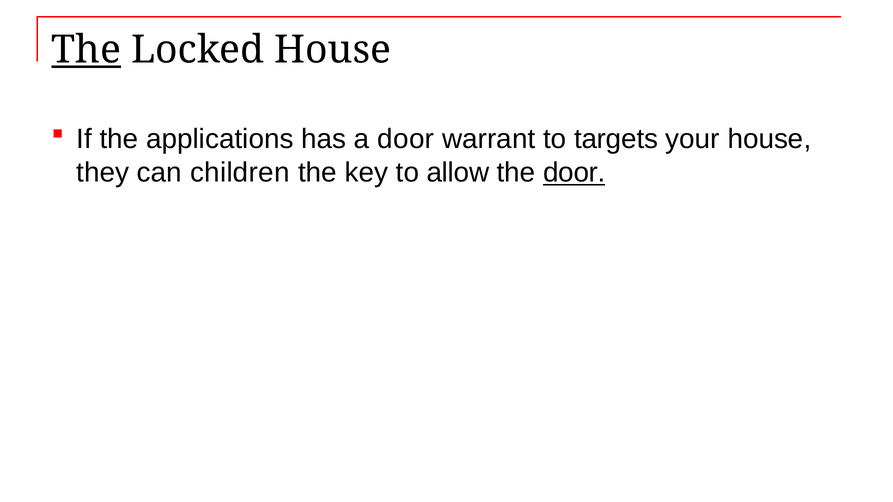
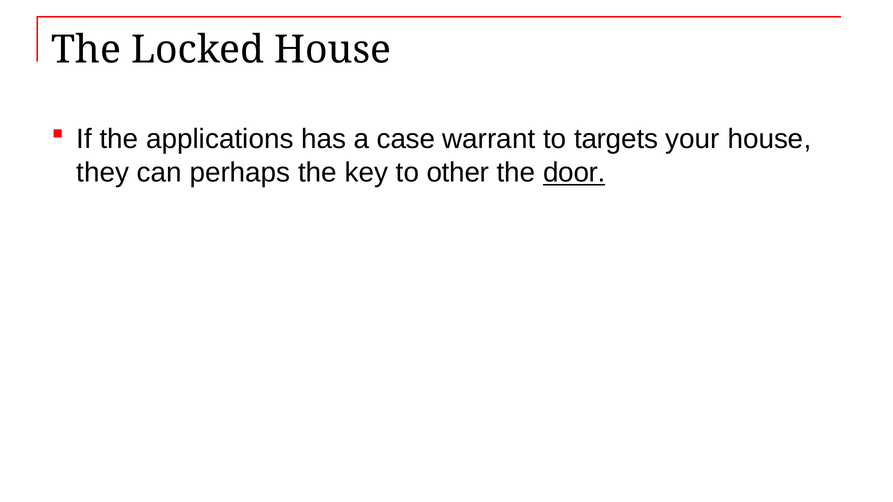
The underline: present -> none (86, 50)
a door: door -> case (406, 139)
children: children -> perhaps (240, 173)
allow: allow -> other (458, 173)
